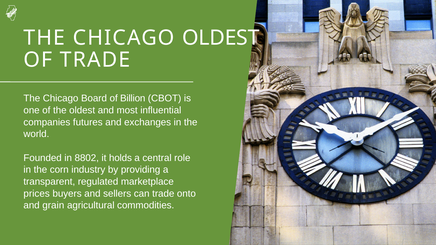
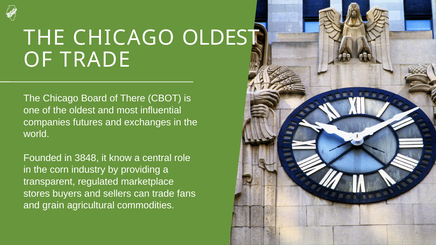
Billion: Billion -> There (133, 98)
8802: 8802 -> 3848 (87, 158)
holds: holds -> know (120, 158)
prices: prices -> stores (37, 194)
onto: onto -> fans (186, 194)
